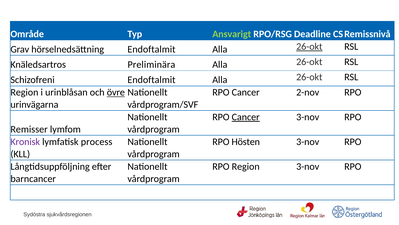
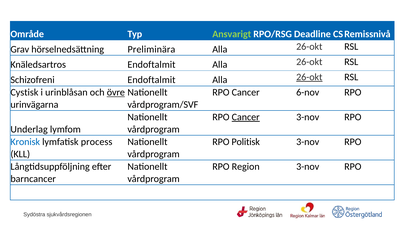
hörselnedsättning Endoftalmit: Endoftalmit -> Preliminära (151, 49)
26-okt underline: present -> none (309, 46)
Knäledsartros Preliminära: Preliminära -> Endoftalmit (151, 64)
26-okt underline: none -> present (309, 77)
Region: Region -> Cystisk (24, 92)
2-nov: 2-nov -> 6-nov (308, 92)
Remisser: Remisser -> Underlag (29, 129)
Kronisk colour: purple -> blue (25, 141)
Hösten: Hösten -> Politisk (246, 141)
